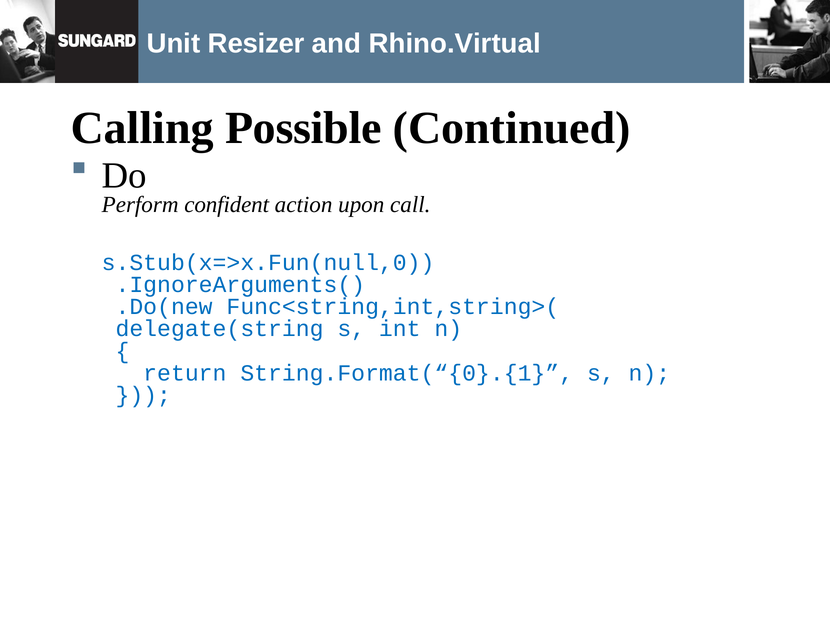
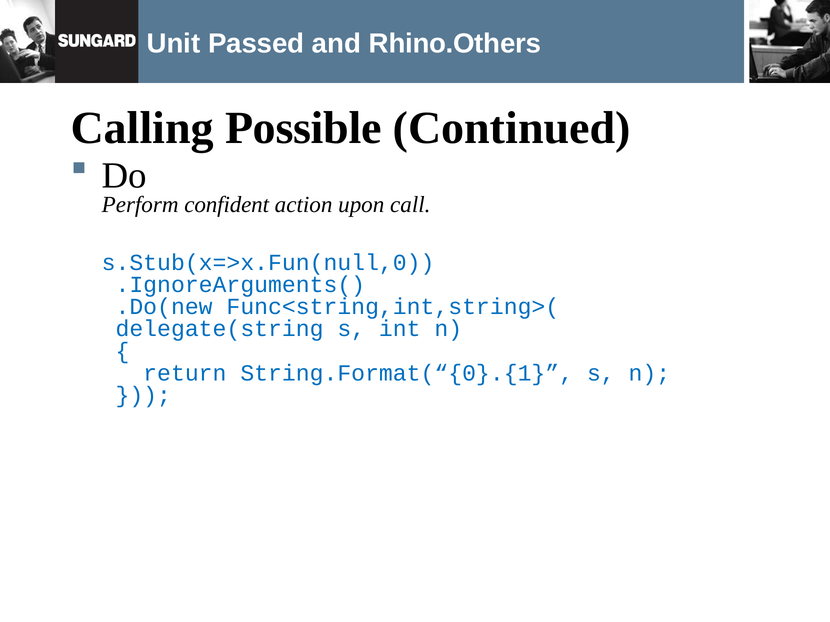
Resizer: Resizer -> Passed (256, 43)
Rhino.Virtual: Rhino.Virtual -> Rhino.Others (455, 43)
